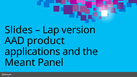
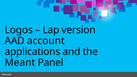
Slides: Slides -> Logos (19, 30)
product: product -> account (46, 41)
